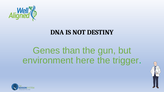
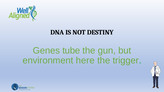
than: than -> tube (71, 51)
